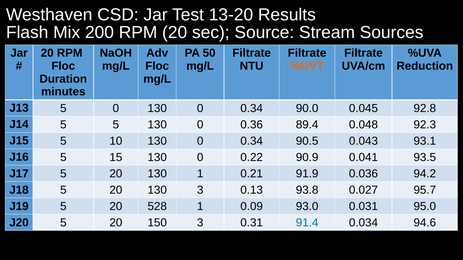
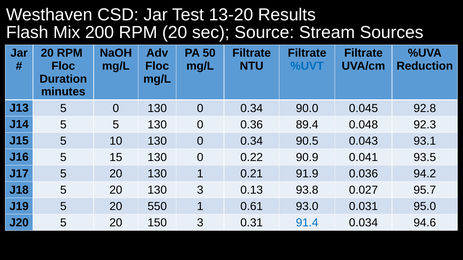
%UVT colour: orange -> blue (307, 66)
528: 528 -> 550 (157, 207)
0.09: 0.09 -> 0.61 (252, 207)
